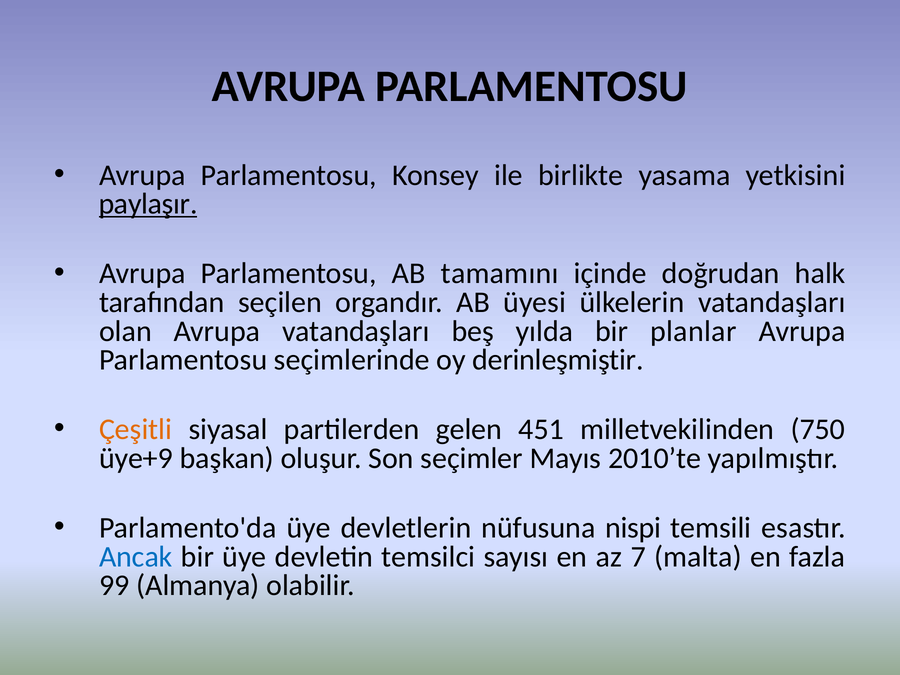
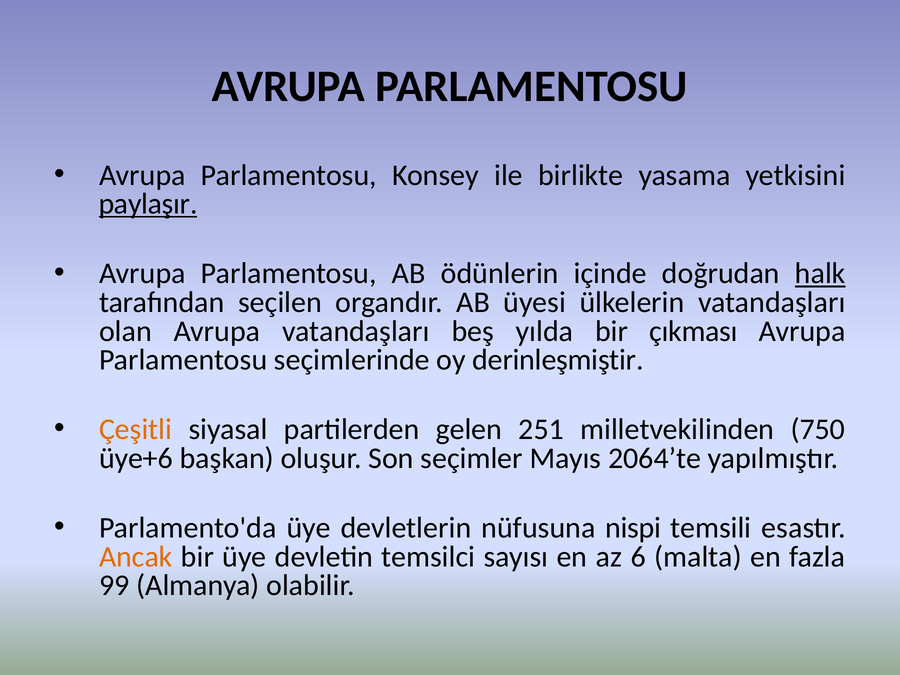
tamamını: tamamını -> ödünlerin (500, 273)
halk underline: none -> present (820, 273)
planlar: planlar -> çıkması (694, 331)
451: 451 -> 251 (541, 429)
üye+9: üye+9 -> üye+6 (136, 458)
2010’te: 2010’te -> 2064’te (655, 458)
Ancak colour: blue -> orange (136, 557)
7: 7 -> 6 (638, 557)
